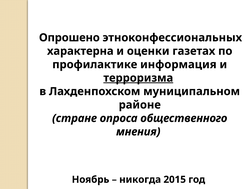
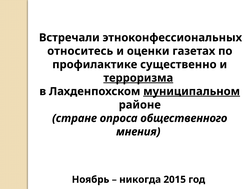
Опрошено: Опрошено -> Встречали (69, 38)
характерна: характерна -> относитесь (80, 51)
информация: информация -> существенно (178, 65)
муниципальном underline: none -> present (192, 91)
